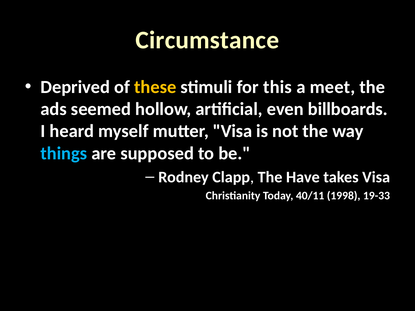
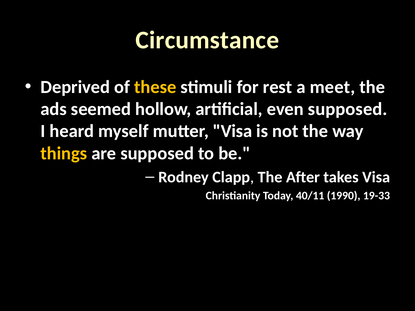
this: this -> rest (278, 87)
even billboards: billboards -> supposed (348, 109)
things colour: light blue -> yellow (64, 153)
Have: Have -> After (303, 177)
1998: 1998 -> 1990 (344, 196)
